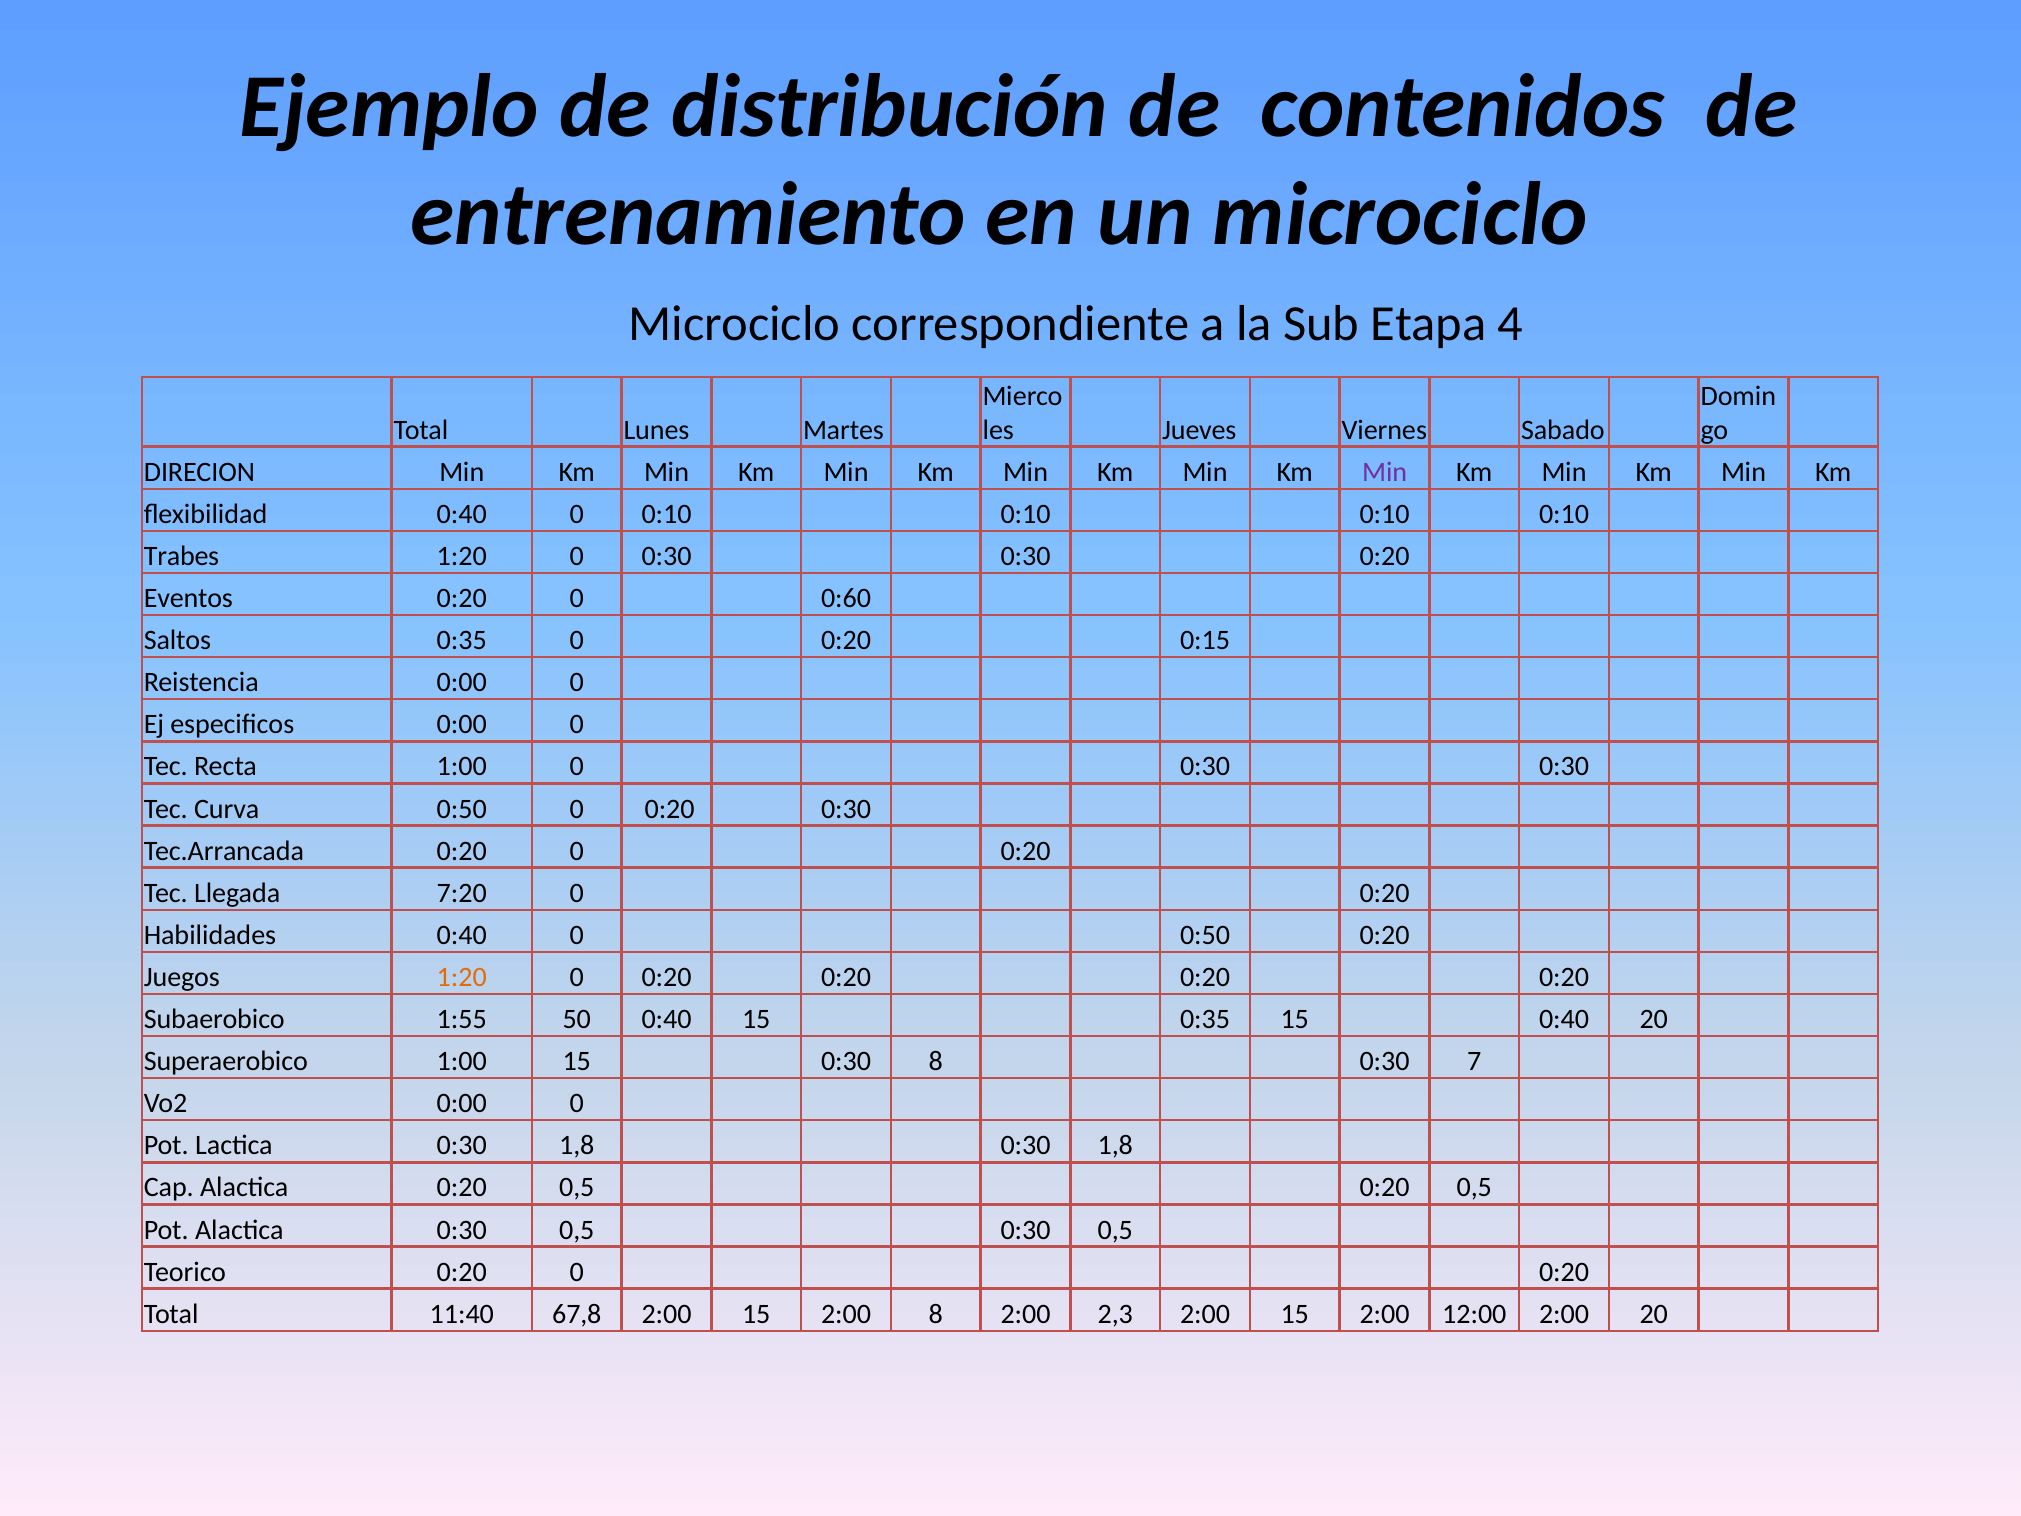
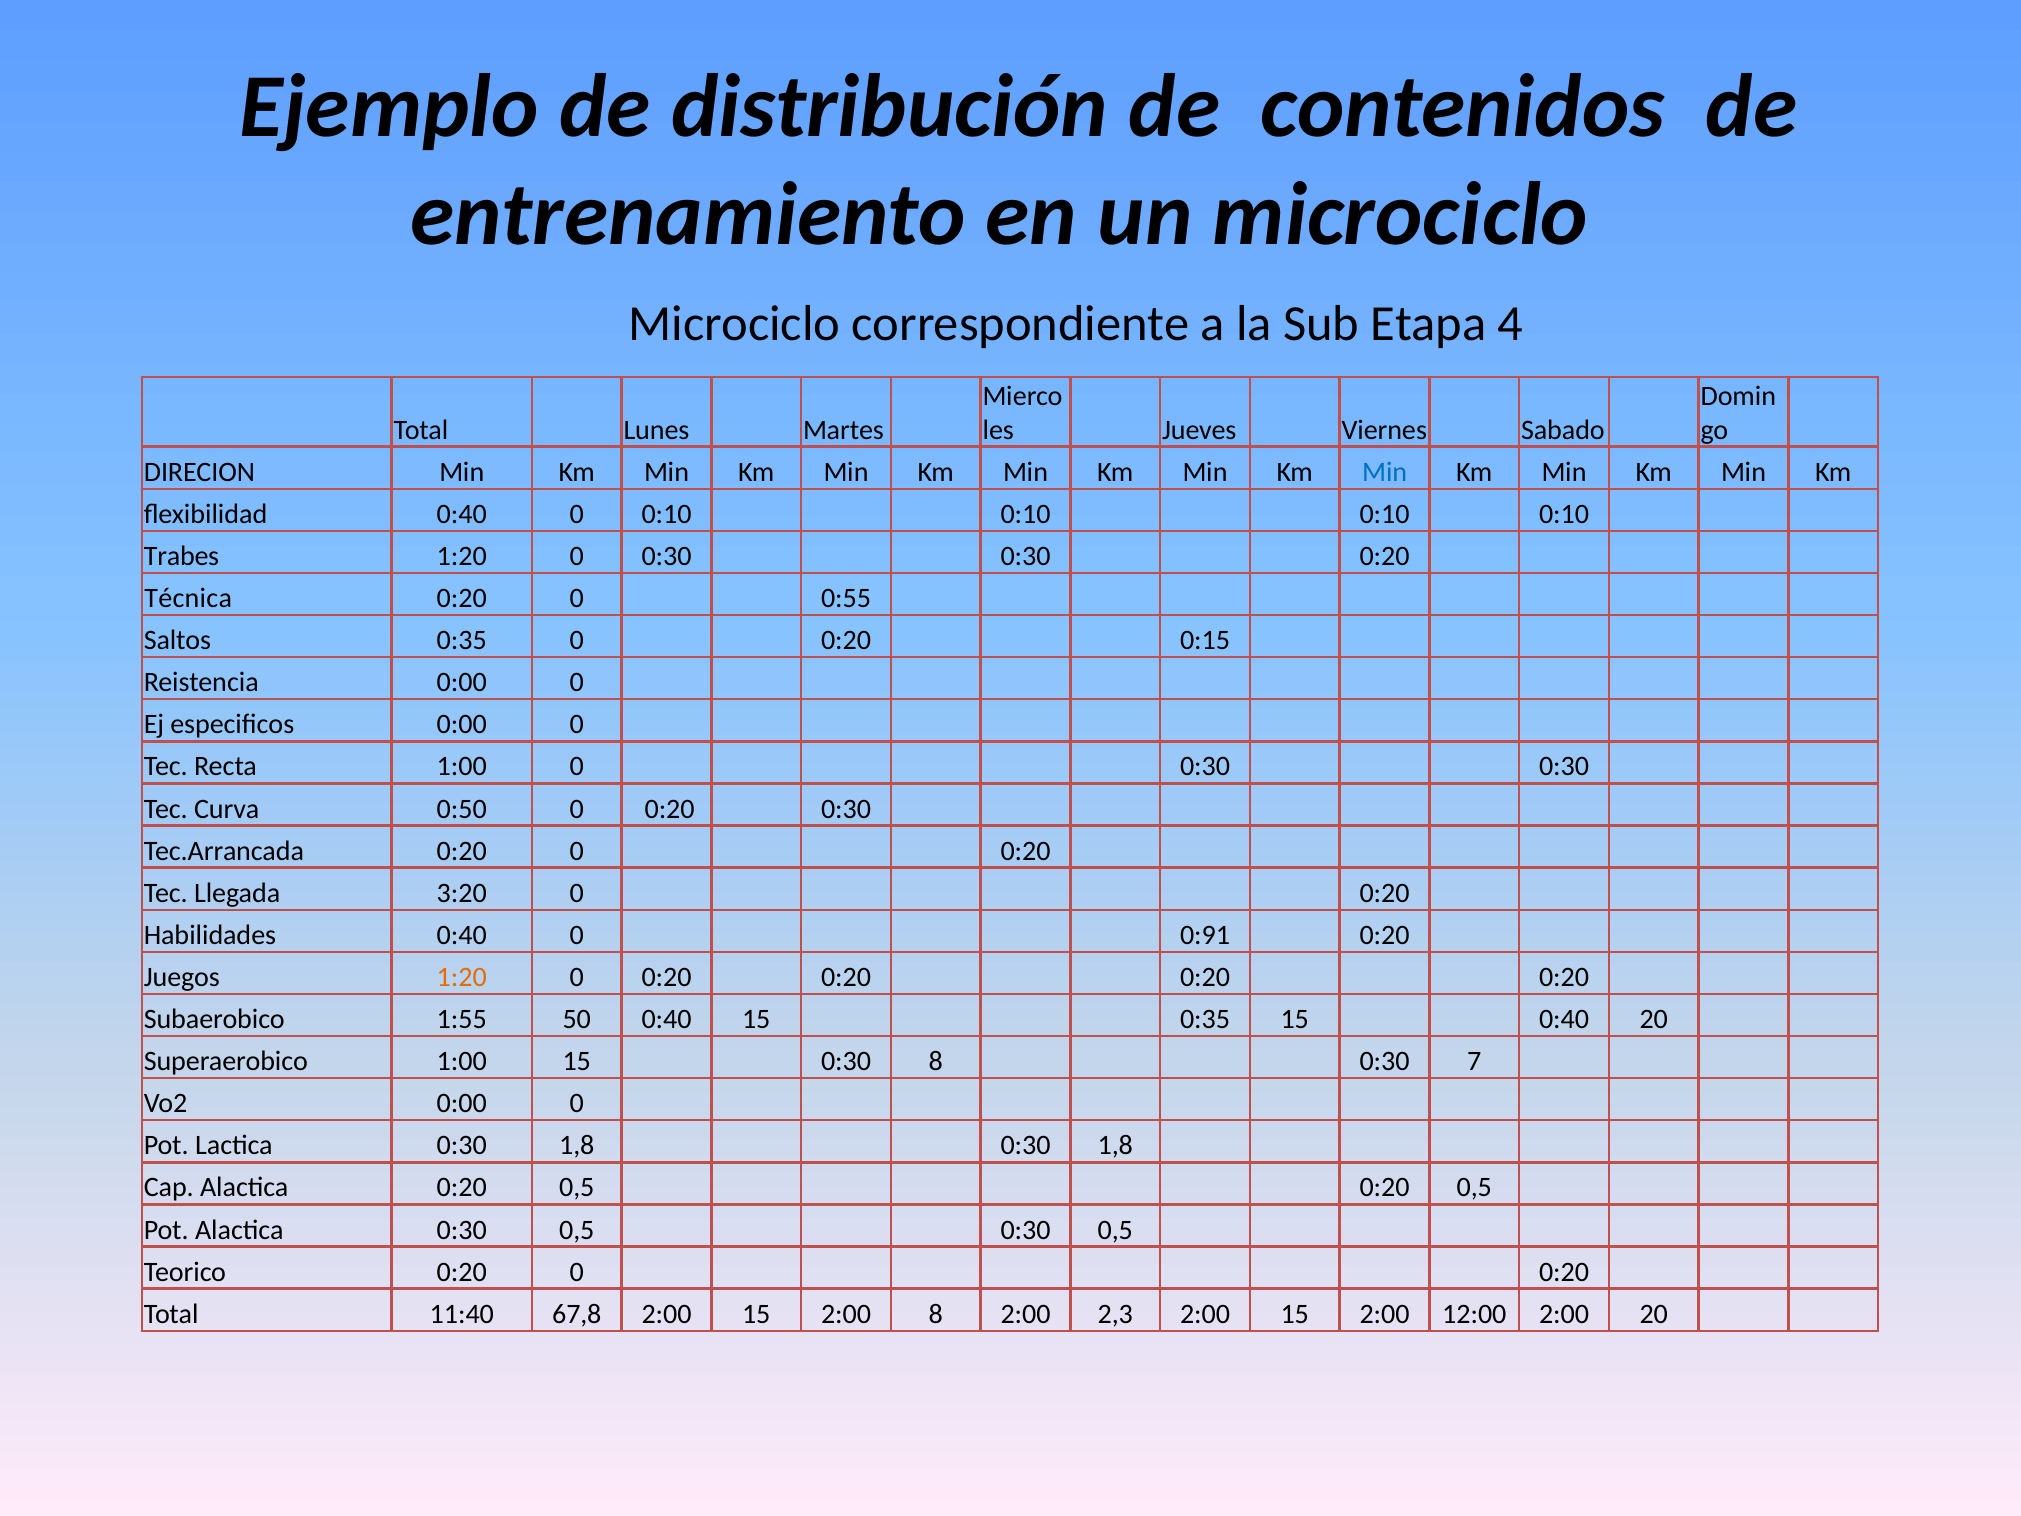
Min colour: purple -> blue (1385, 472)
Eventos: Eventos -> Técnica (188, 598)
0:60: 0:60 -> 0:55 (846, 598)
7:20: 7:20 -> 3:20 (462, 893)
0 0:50: 0:50 -> 0:91 (1205, 935)
